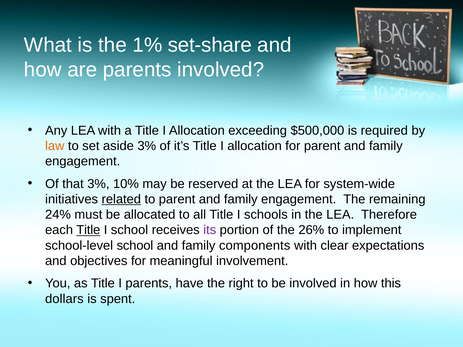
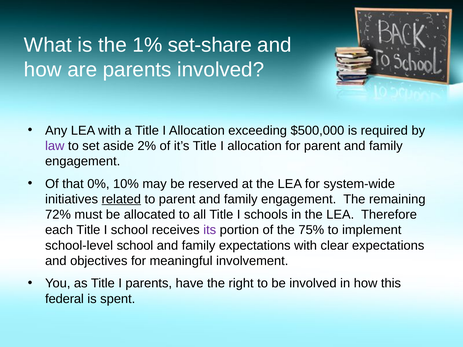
law colour: orange -> purple (55, 146)
aside 3%: 3% -> 2% (147, 146)
that 3%: 3% -> 0% (98, 184)
24%: 24% -> 72% (58, 215)
Title underline: present -> none (88, 230)
26%: 26% -> 75% (311, 230)
family components: components -> expectations (255, 246)
dollars: dollars -> federal (65, 299)
